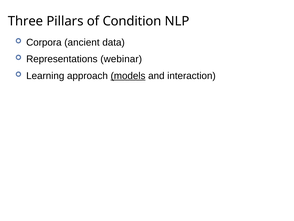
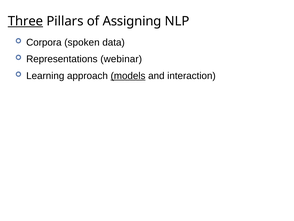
Three underline: none -> present (25, 21)
Condition: Condition -> Assigning (132, 21)
ancient: ancient -> spoken (82, 42)
